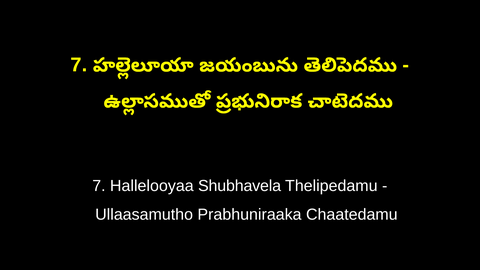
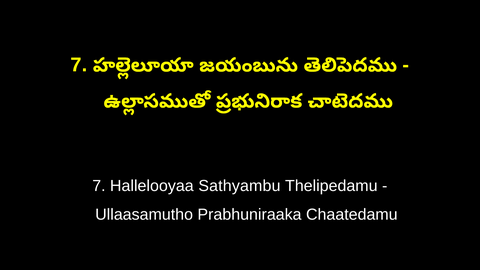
Shubhavela: Shubhavela -> Sathyambu (239, 186)
